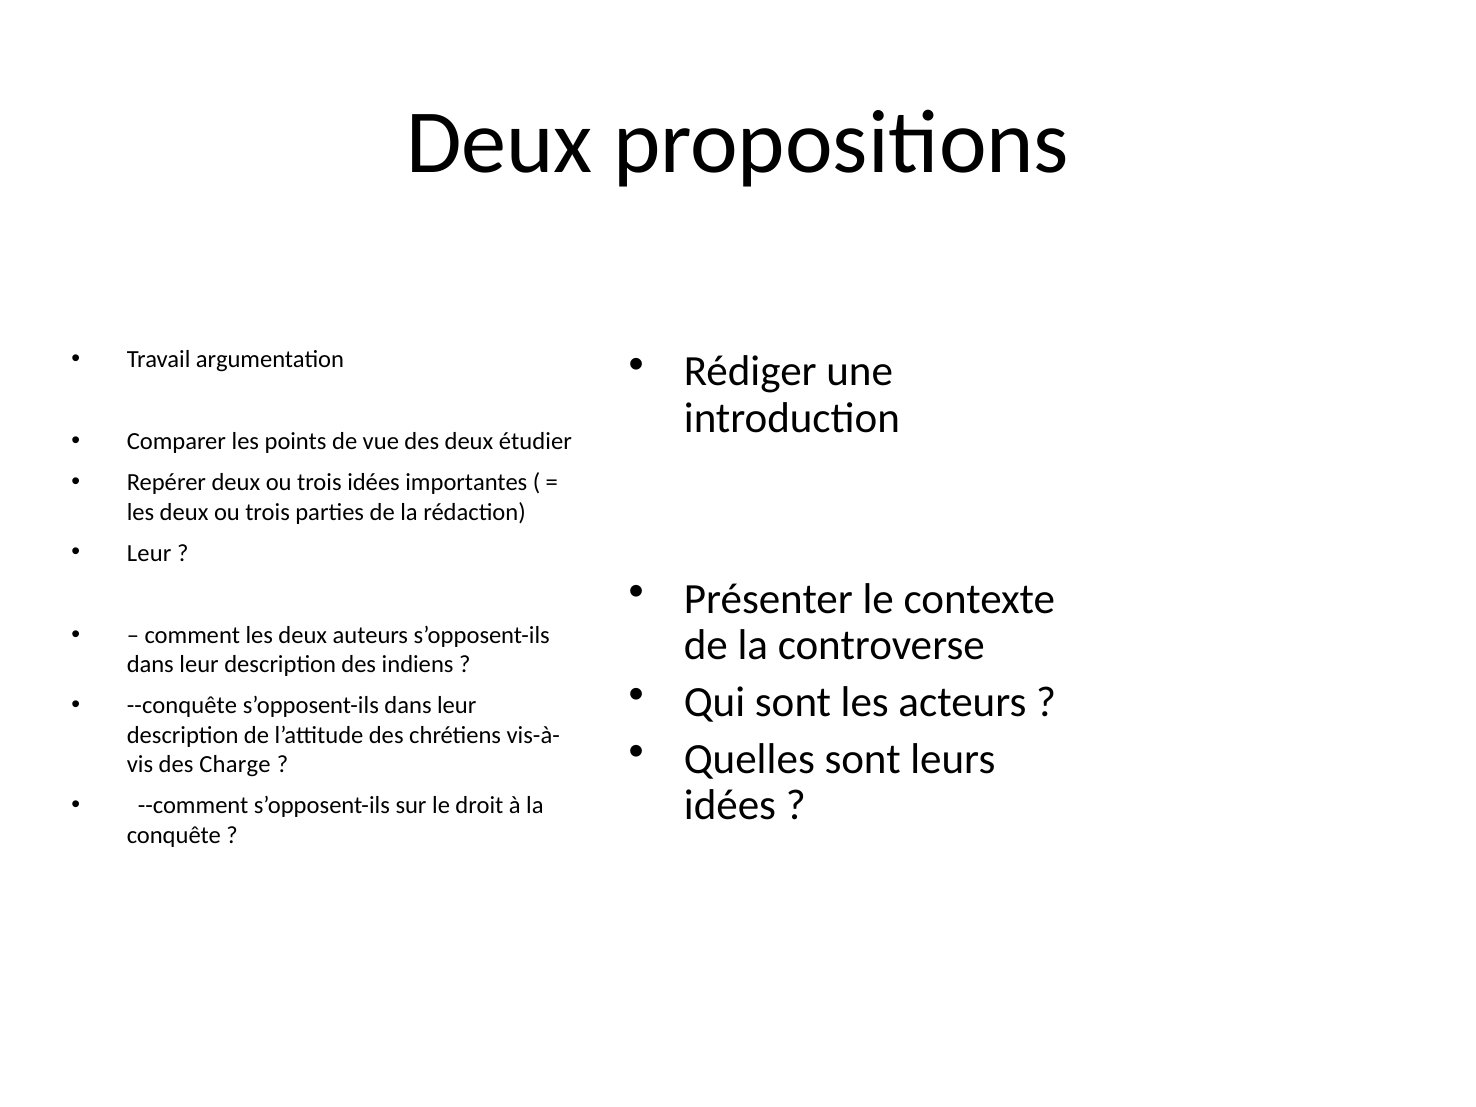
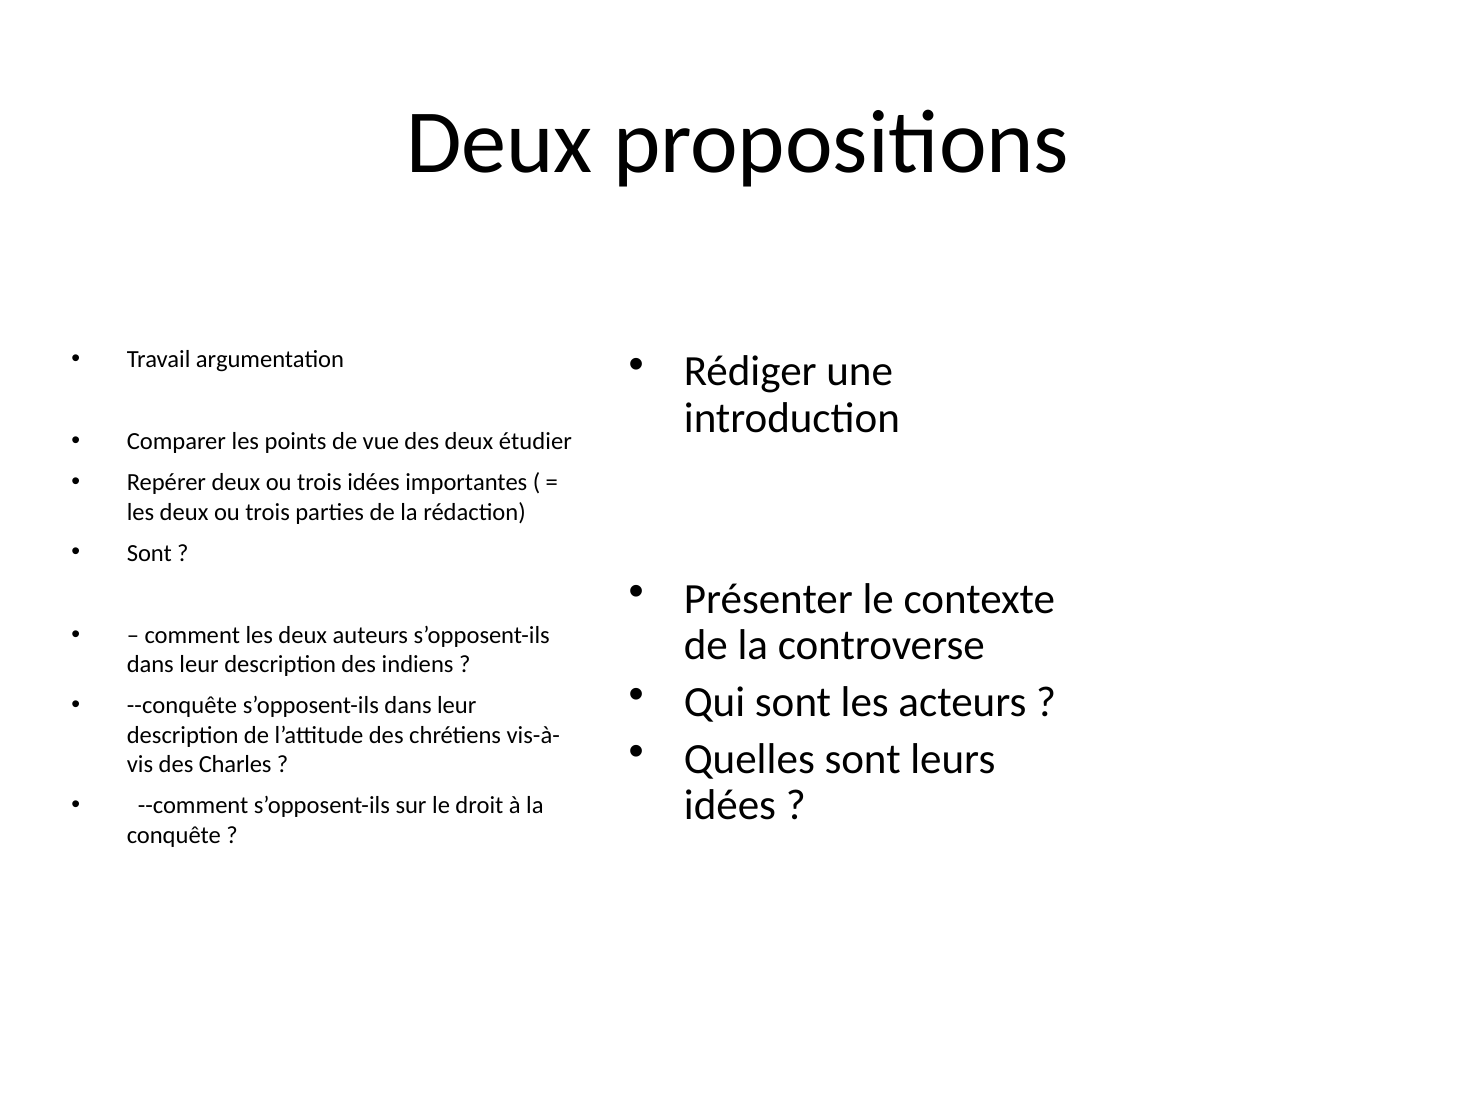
Leur: Leur -> Sont (149, 553)
Charge: Charge -> Charles (235, 765)
